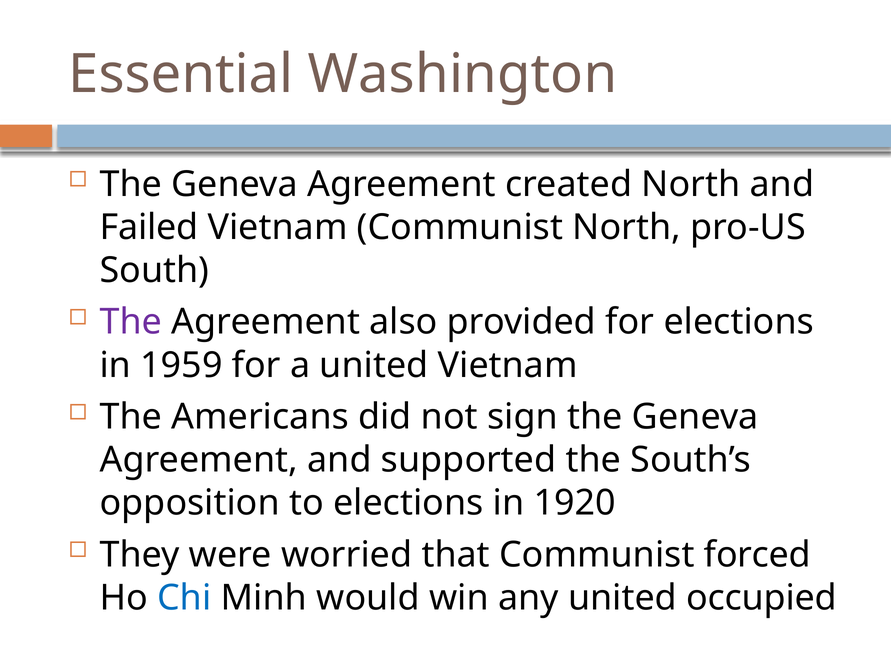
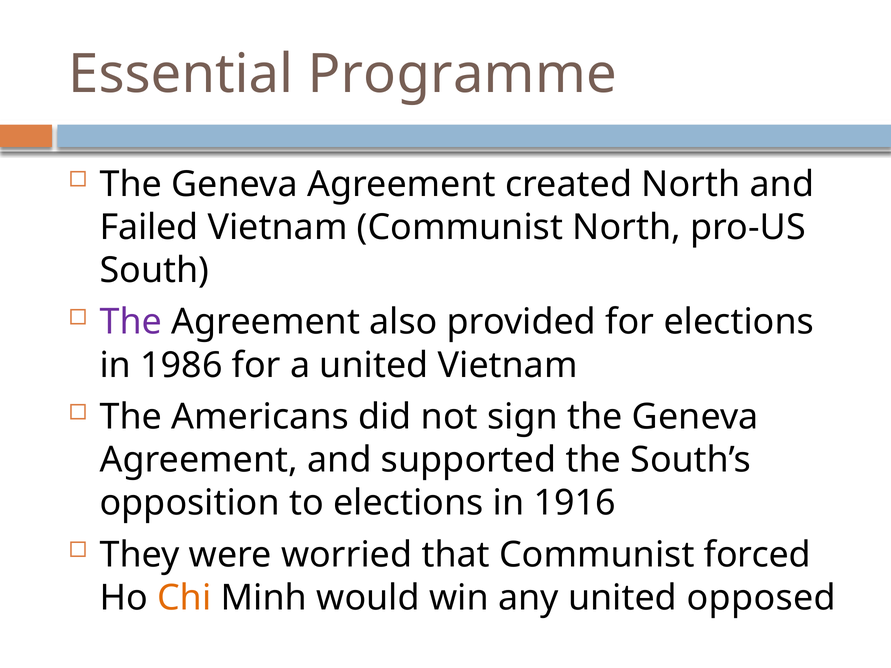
Washington: Washington -> Programme (462, 74)
1959: 1959 -> 1986 (181, 365)
1920: 1920 -> 1916 (575, 503)
Chi colour: blue -> orange (184, 598)
occupied: occupied -> opposed (761, 598)
